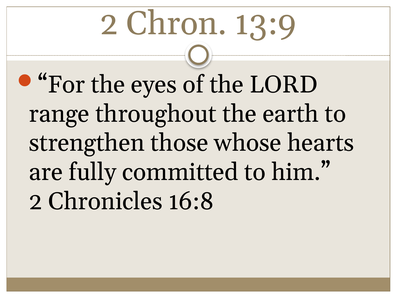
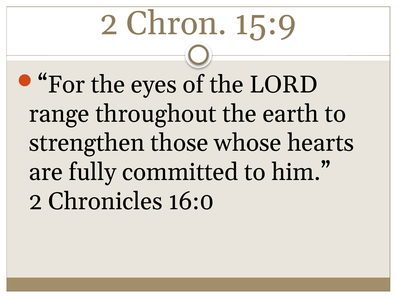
13:9: 13:9 -> 15:9 (265, 23)
16:8: 16:8 -> 16:0 (191, 201)
